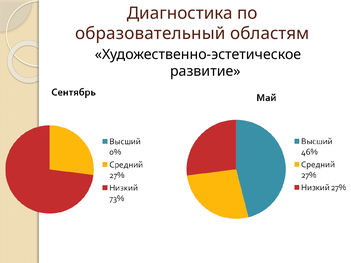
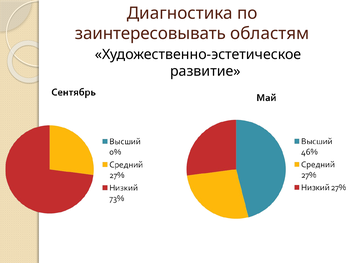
образовательный: образовательный -> заинтересовывать (150, 34)
